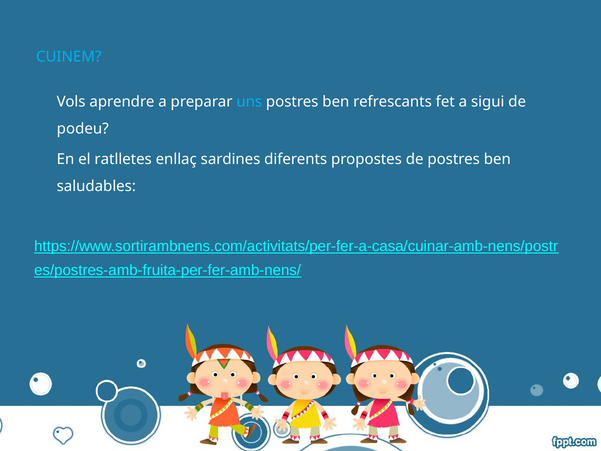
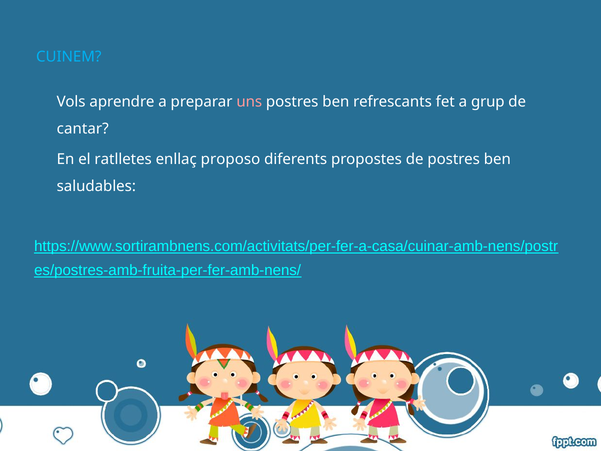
uns colour: light blue -> pink (249, 102)
sigui: sigui -> grup (488, 102)
podeu: podeu -> cantar (83, 129)
sardines: sardines -> proposo (230, 159)
